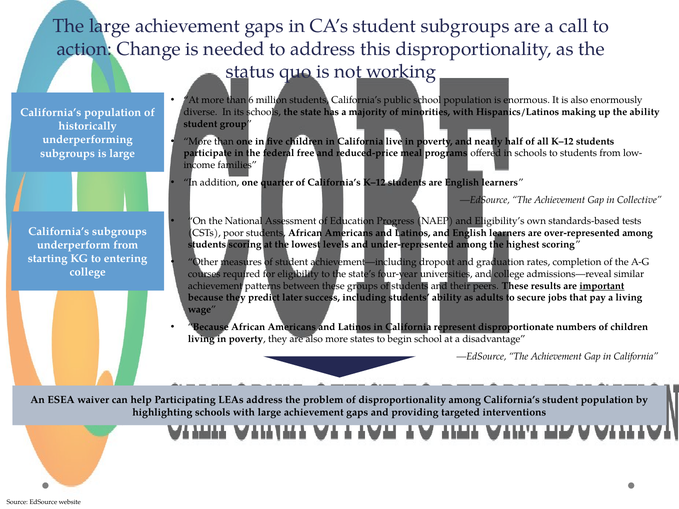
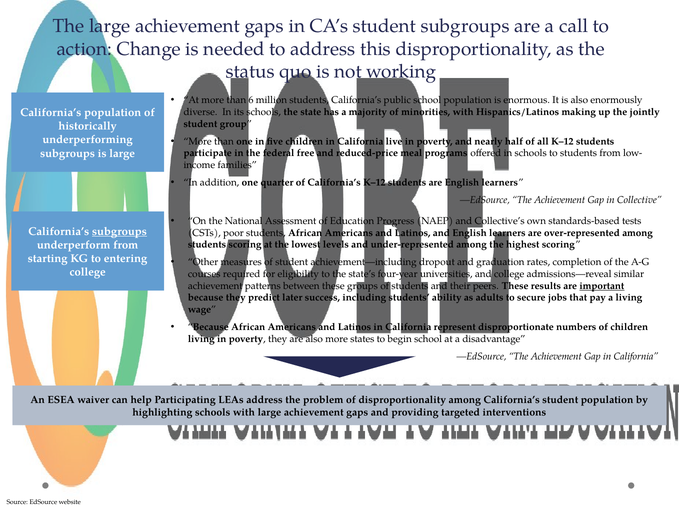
the ability: ability -> jointly (645, 112)
Eligibility’s: Eligibility’s -> Collective’s (500, 221)
subgroups underline: none -> present (119, 231)
